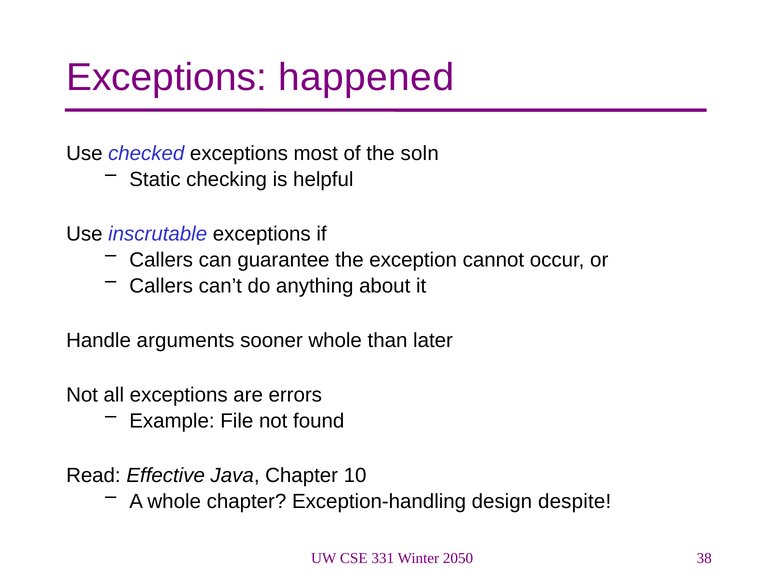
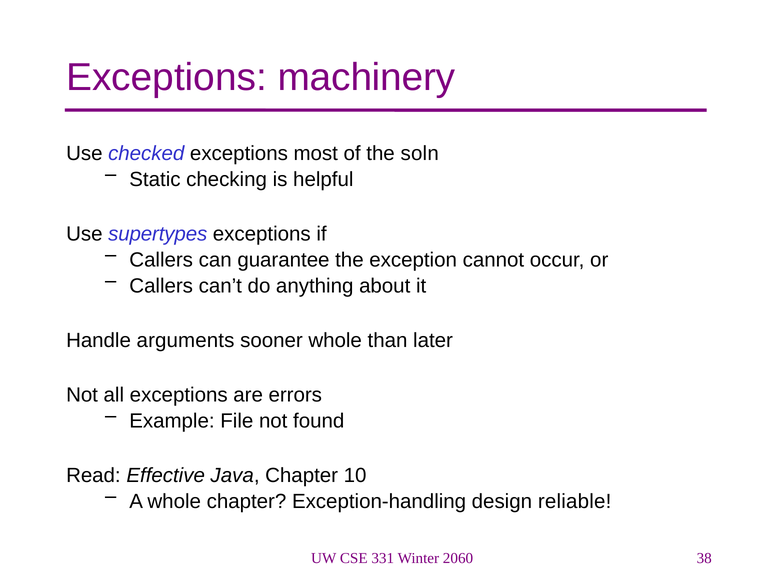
happened: happened -> machinery (367, 77)
inscrutable: inscrutable -> supertypes (158, 234)
despite: despite -> reliable (575, 502)
2050: 2050 -> 2060 (458, 559)
